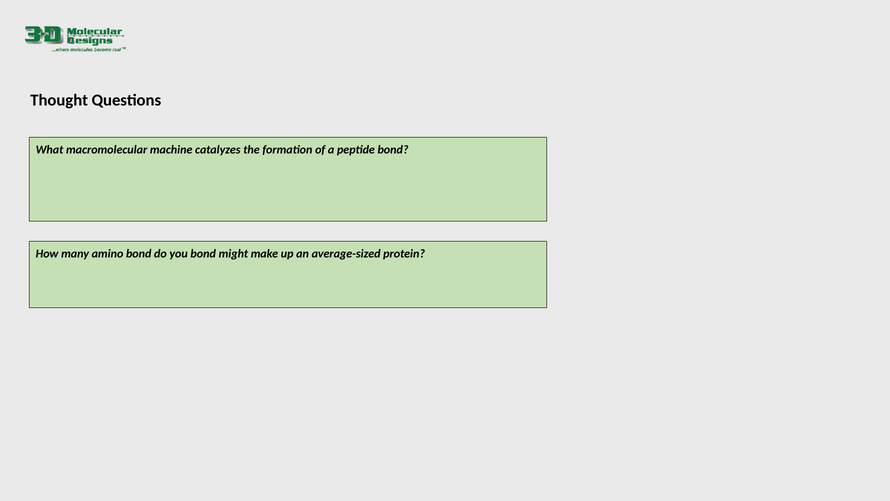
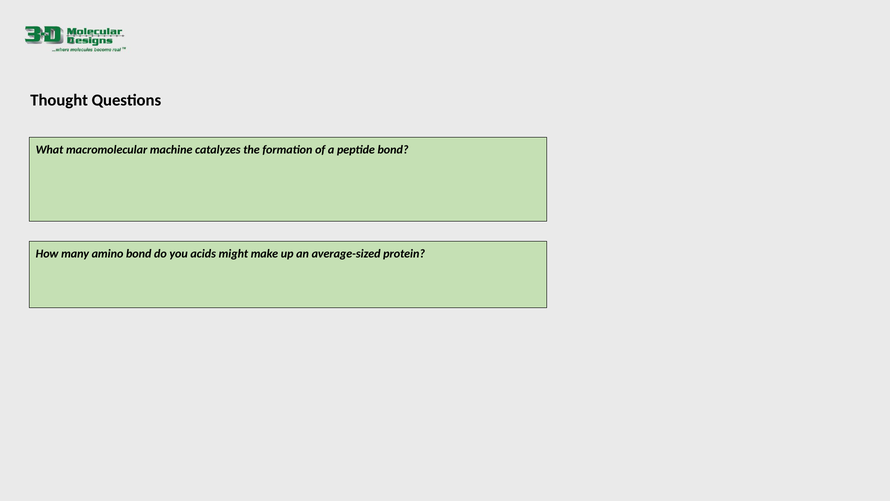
you bond: bond -> acids (203, 254)
